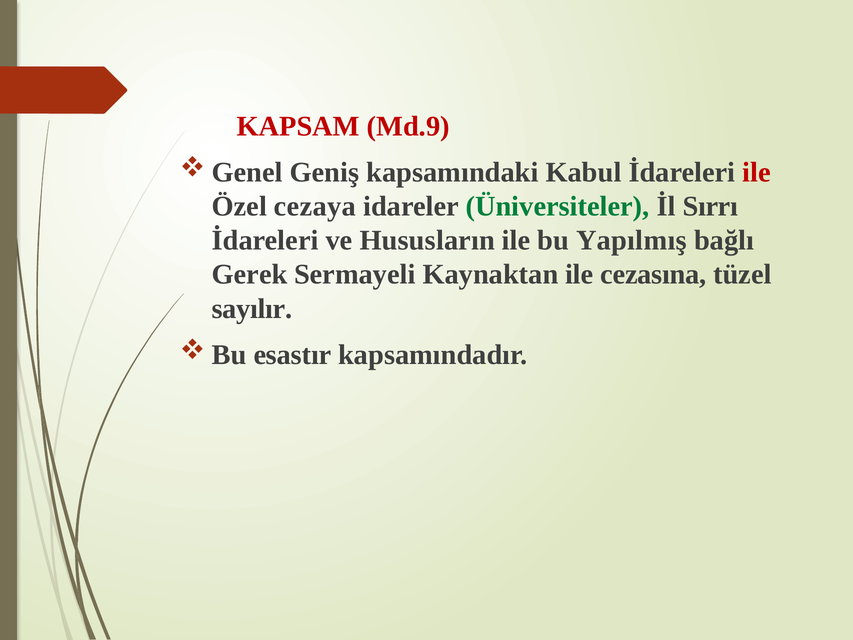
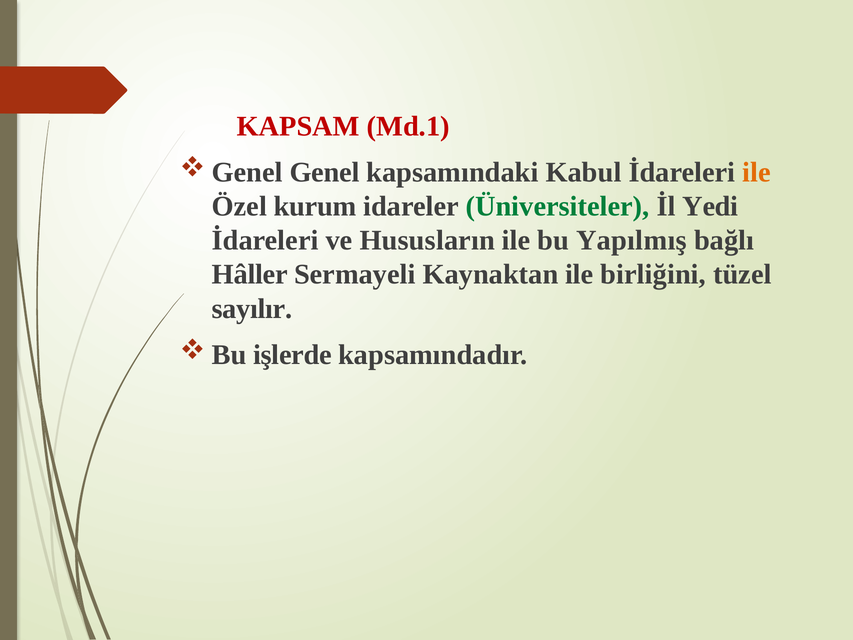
Md.9: Md.9 -> Md.1 (408, 126)
Geniş: Geniş -> Genel (325, 172)
ile colour: red -> orange (757, 172)
cezaya: cezaya -> kurum (315, 206)
Sırrı: Sırrı -> Yedi (710, 206)
Gerek: Gerek -> Hâller (250, 274)
cezasına: cezasına -> birliğini (653, 274)
esastır: esastır -> işlerde (292, 355)
